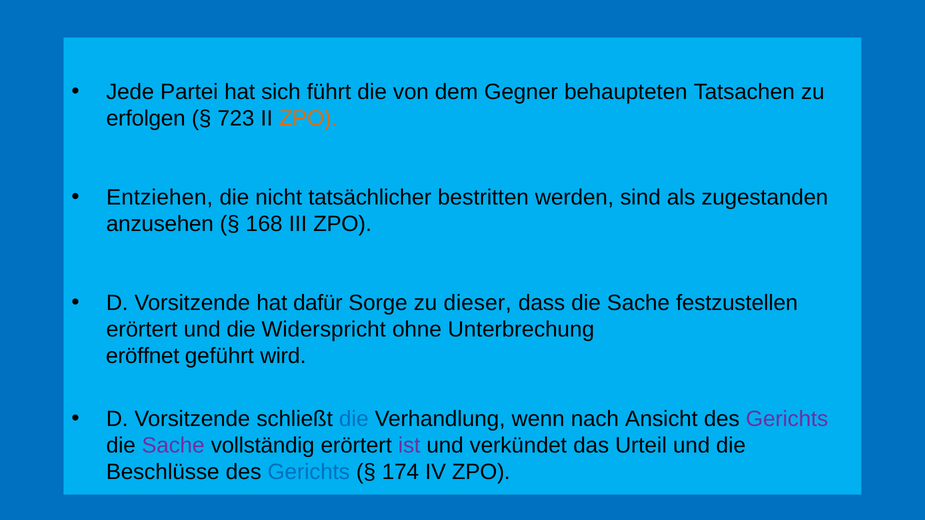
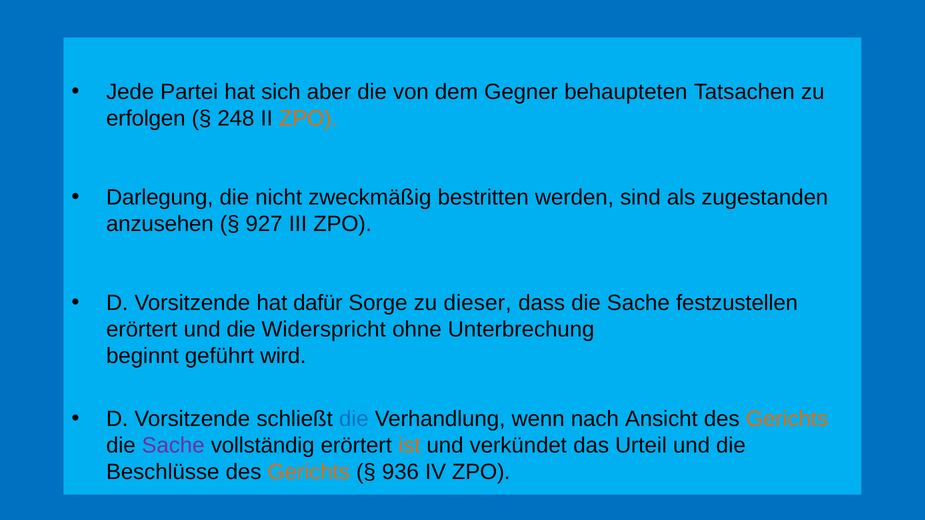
führt: führt -> aber (329, 92)
723: 723 -> 248 (236, 119)
Entziehen: Entziehen -> Darlegung (160, 198)
tatsächlicher: tatsächlicher -> zweckmäßig (370, 198)
168: 168 -> 927 (264, 224)
eröffnet: eröffnet -> beginnt (142, 356)
Gerichts colour: purple -> orange (787, 419)
ist colour: purple -> orange (409, 446)
Gerichts colour: blue -> orange (309, 472)
174: 174 -> 936 (400, 472)
